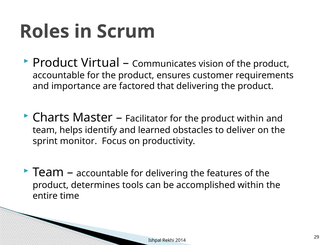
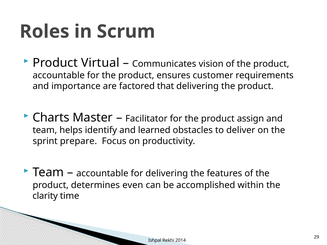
product within: within -> assign (250, 119)
monitor: monitor -> prepare (78, 141)
tools: tools -> even (133, 185)
entire: entire -> clarity (45, 196)
